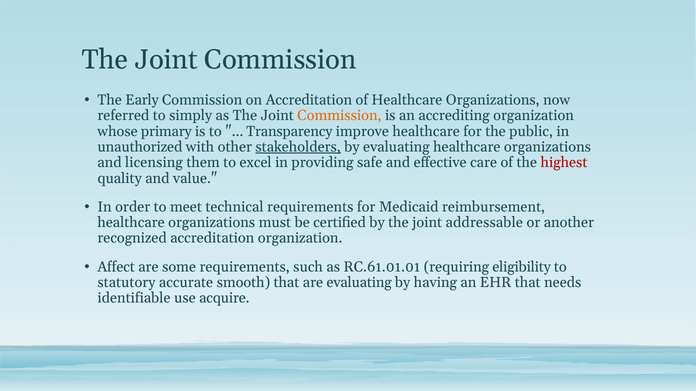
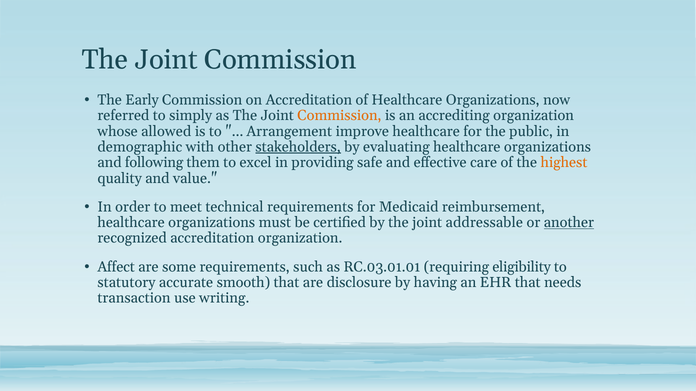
primary: primary -> allowed (166, 131)
Transparency: Transparency -> Arrangement (289, 131)
unauthorized: unauthorized -> demographic (140, 147)
licensing: licensing -> following (154, 163)
highest colour: red -> orange (564, 163)
another underline: none -> present (569, 223)
RC.61.01.01: RC.61.01.01 -> RC.03.01.01 (382, 267)
are evaluating: evaluating -> disclosure (359, 283)
identifiable: identifiable -> transaction (134, 299)
acquire: acquire -> writing (224, 299)
